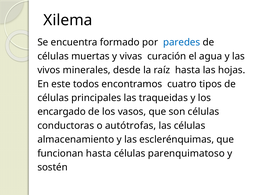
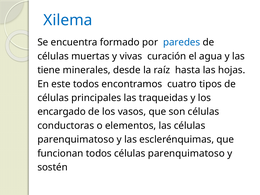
Xilema colour: black -> blue (68, 20)
vivos: vivos -> tiene (49, 70)
autótrofas: autótrofas -> elementos (131, 126)
almacenamiento: almacenamiento -> parenquimatoso (76, 140)
funcionan hasta: hasta -> todos (99, 153)
